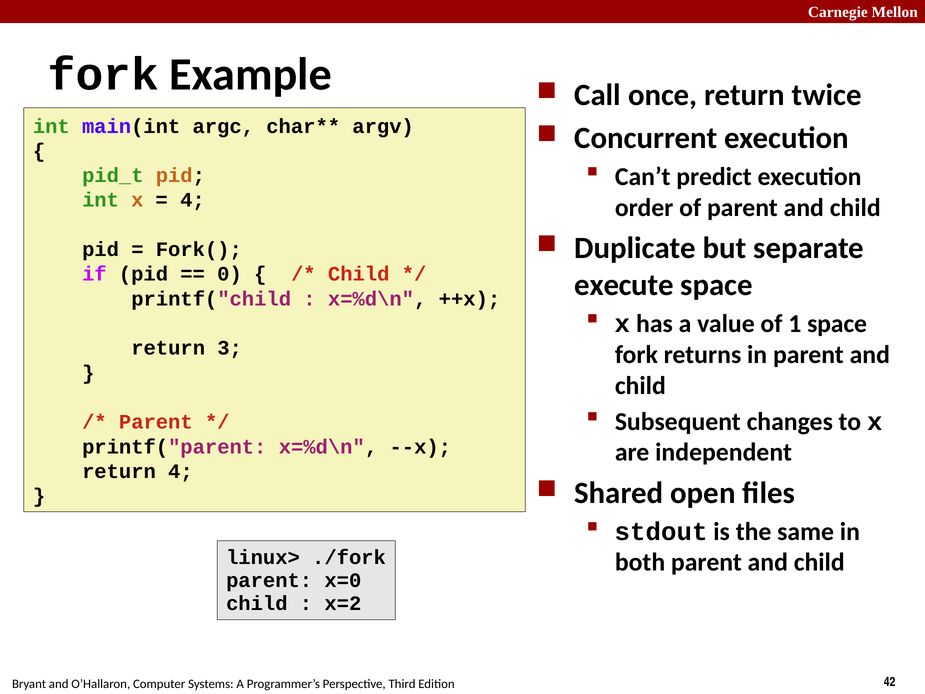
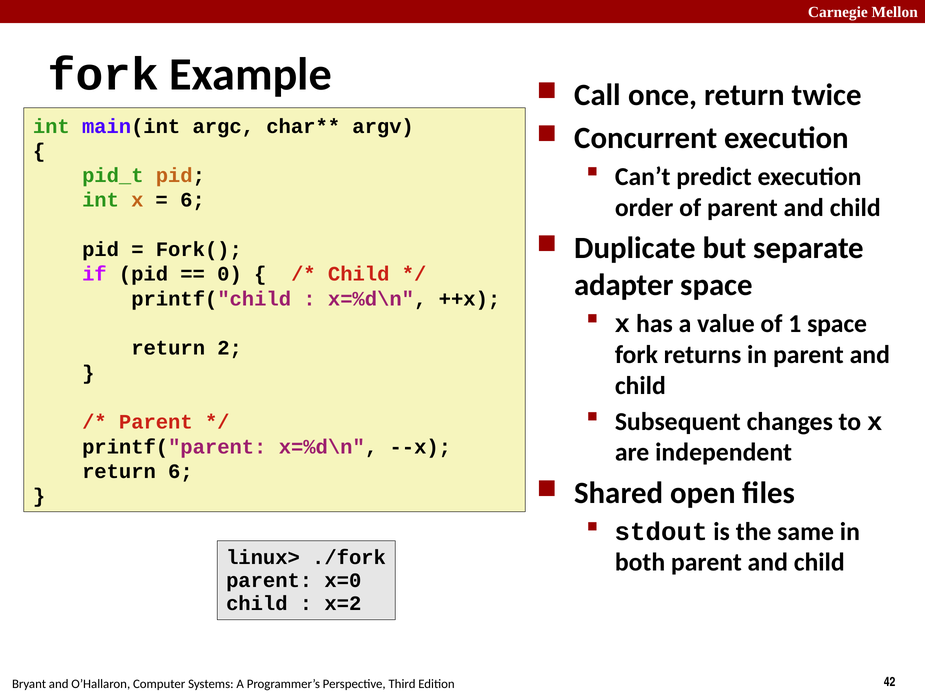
4: 4 -> 6 (192, 200)
execute: execute -> adapter (624, 285)
3: 3 -> 2 (230, 348)
return 4: 4 -> 6 (180, 471)
